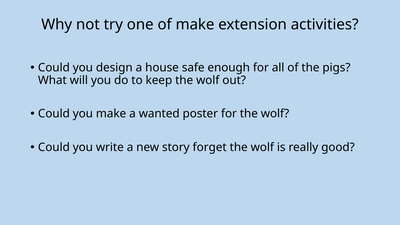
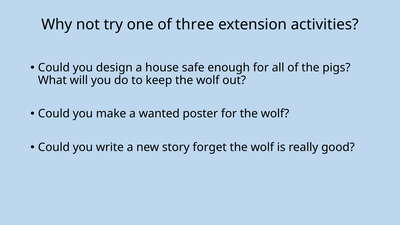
of make: make -> three (195, 25)
